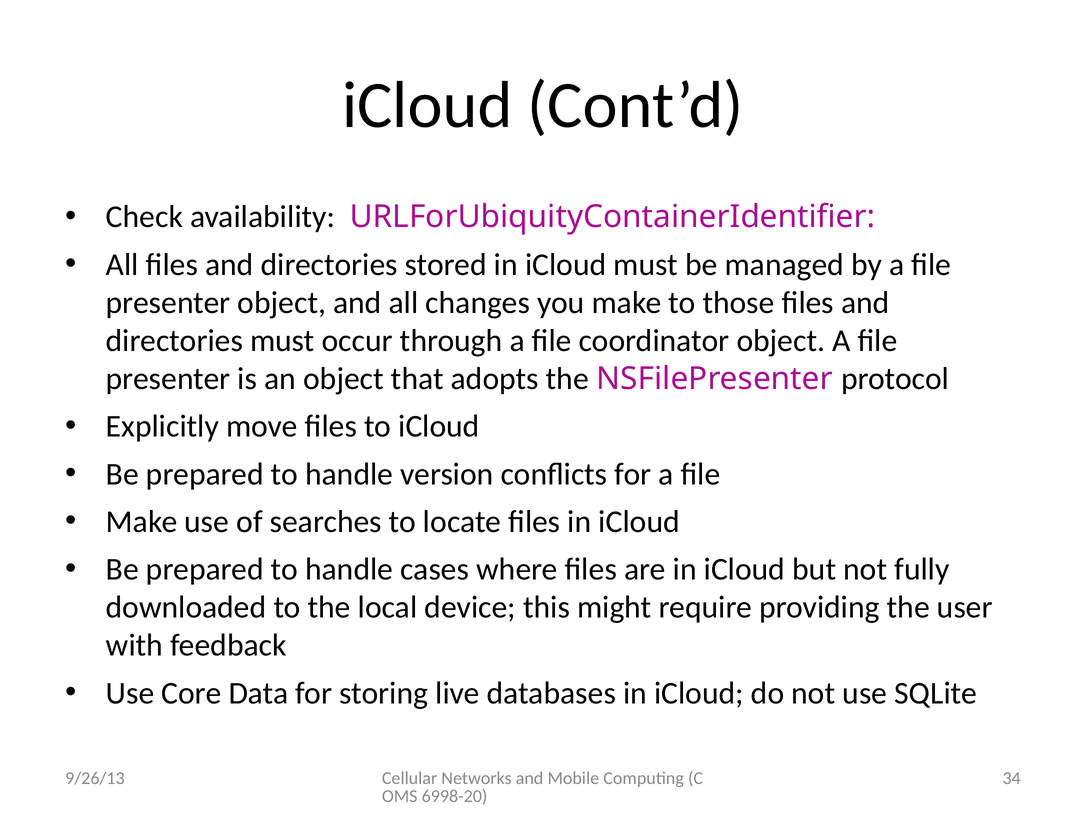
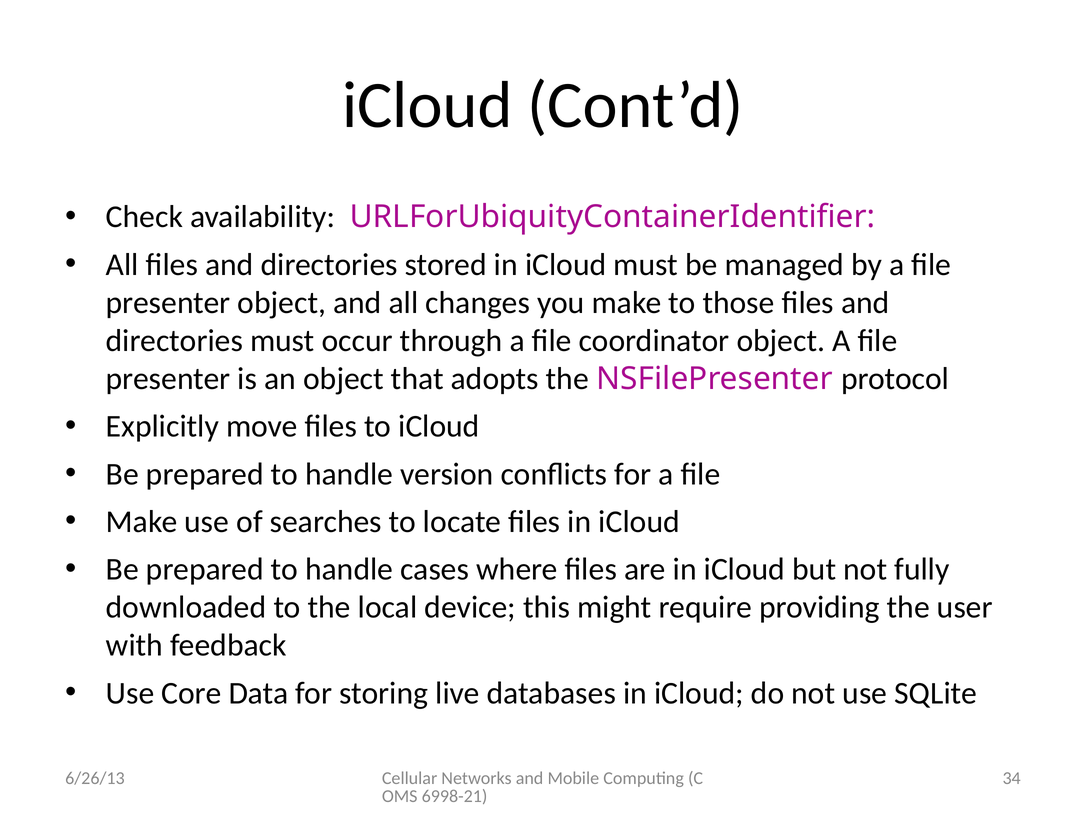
9/26/13: 9/26/13 -> 6/26/13 (95, 778)
6998-20: 6998-20 -> 6998-21 (455, 796)
